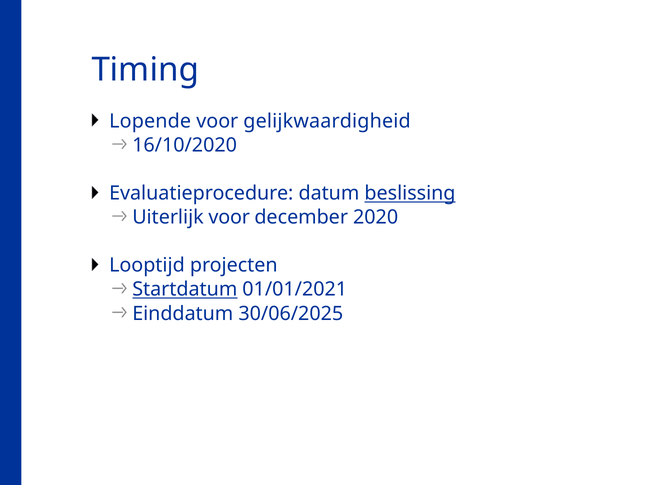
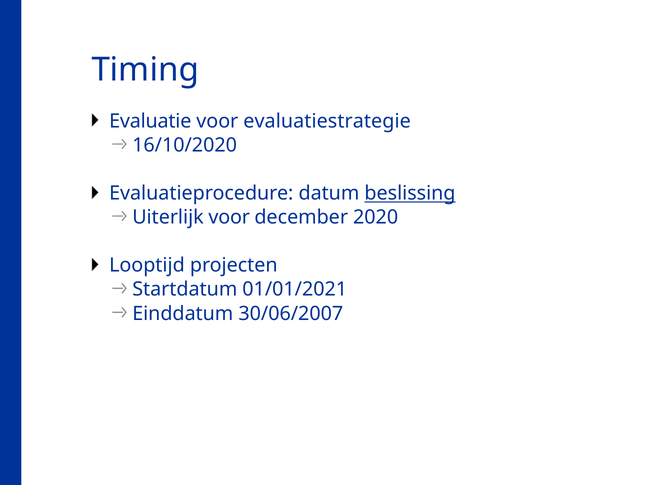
Lopende: Lopende -> Evaluatie (150, 121)
gelijkwaardigheid: gelijkwaardigheid -> evaluatiestrategie (327, 121)
Startdatum underline: present -> none (185, 289)
30/06/2025: 30/06/2025 -> 30/06/2007 (291, 313)
